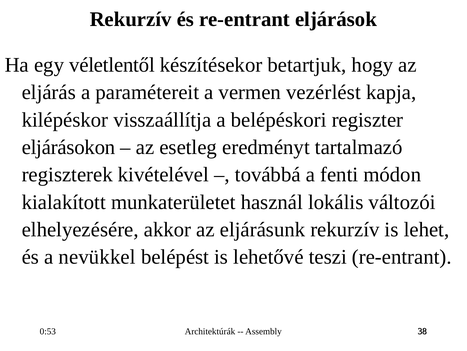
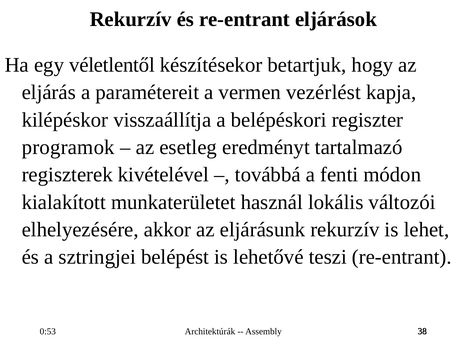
eljárásokon: eljárásokon -> programok (68, 147)
nevükkel: nevükkel -> sztringjei (97, 257)
